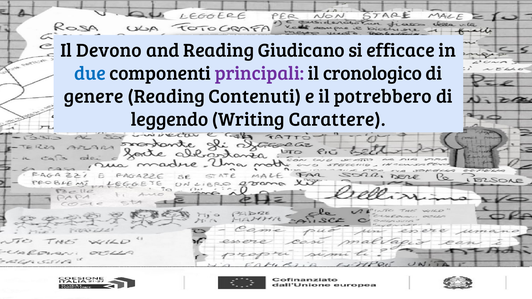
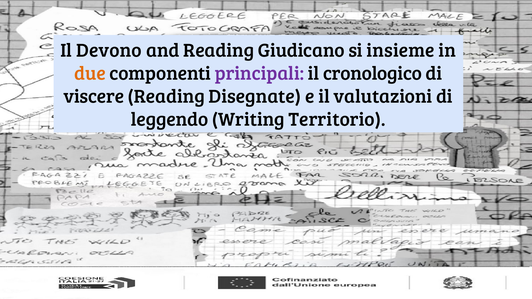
efficace: efficace -> insieme (401, 51)
due colour: blue -> orange (90, 74)
genere: genere -> viscere (94, 97)
Contenuti: Contenuti -> Disegnate (255, 97)
potrebbero: potrebbero -> valutazioni (383, 97)
Carattere: Carattere -> Territorio (337, 120)
